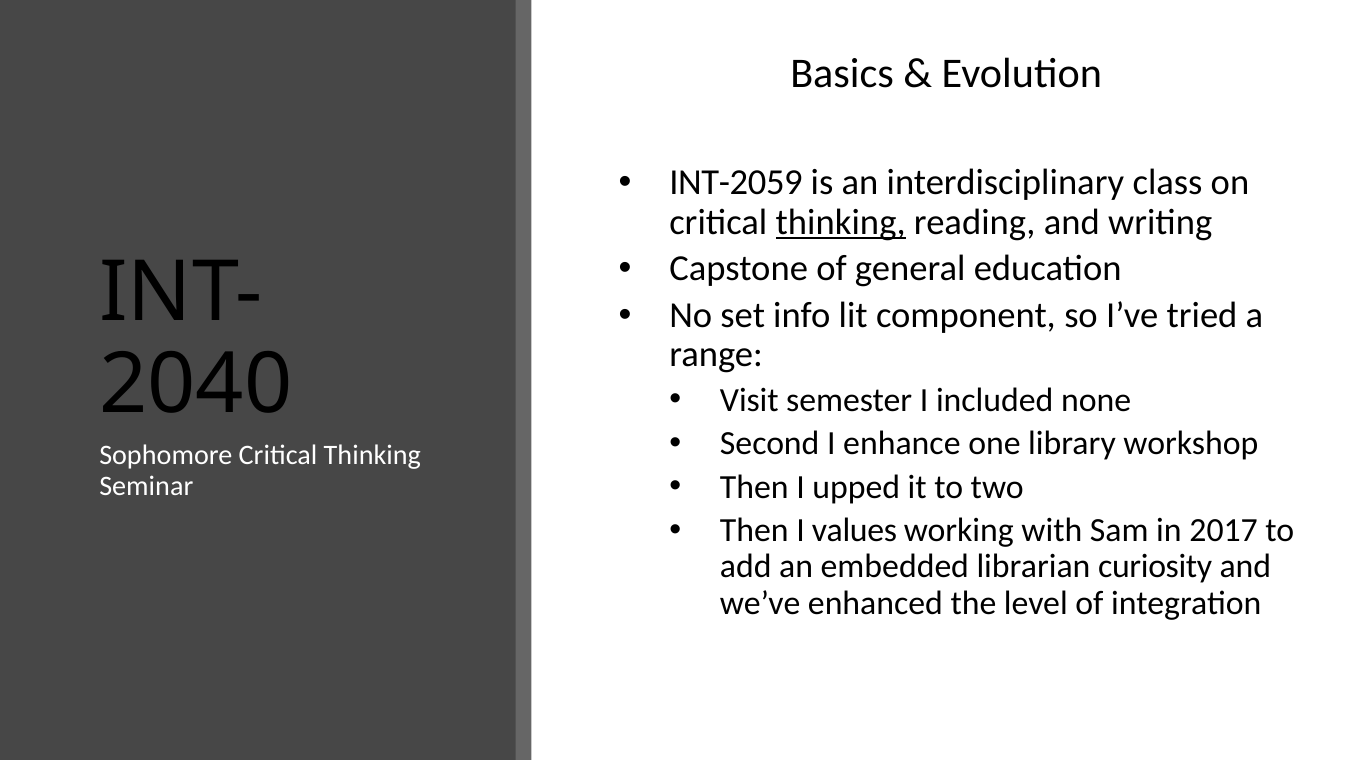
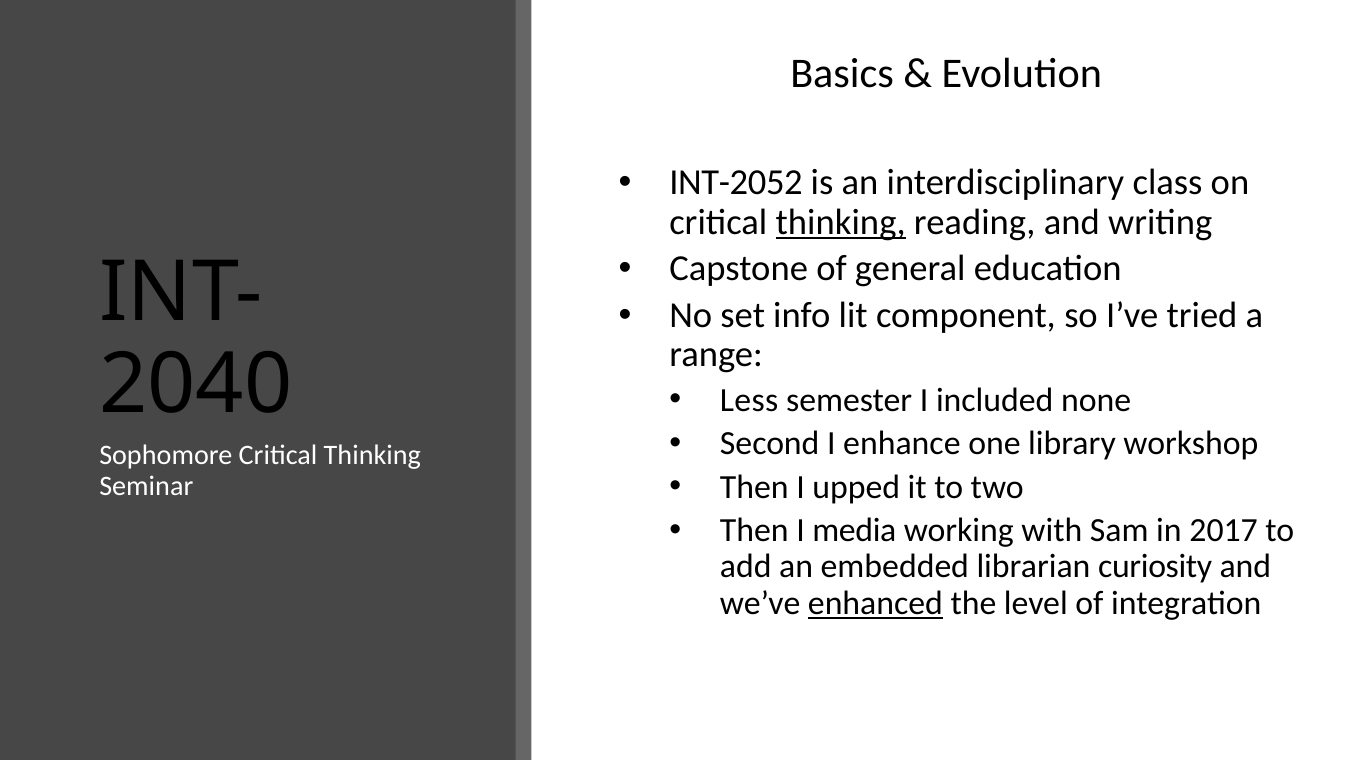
INT-2059: INT-2059 -> INT-2052 (736, 183)
Visit: Visit -> Less (749, 400)
values: values -> media (854, 530)
enhanced underline: none -> present (875, 603)
